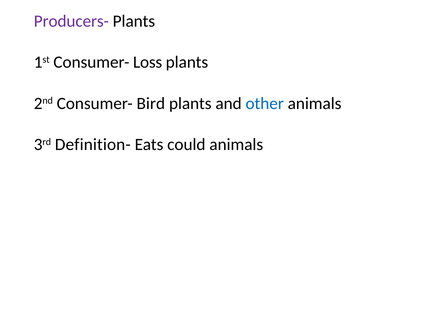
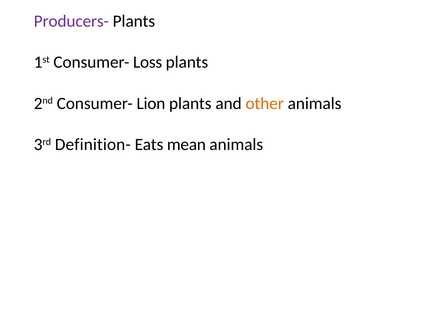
Bird: Bird -> Lion (151, 104)
other colour: blue -> orange (265, 104)
could: could -> mean (186, 145)
